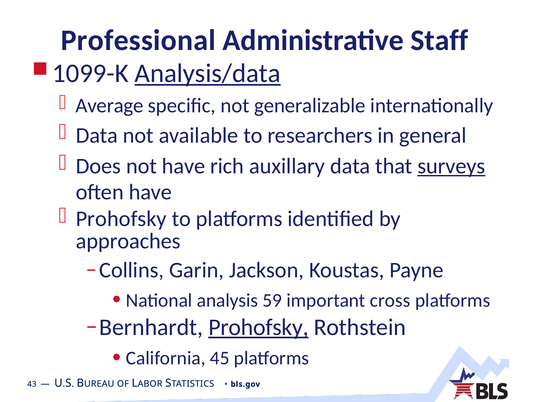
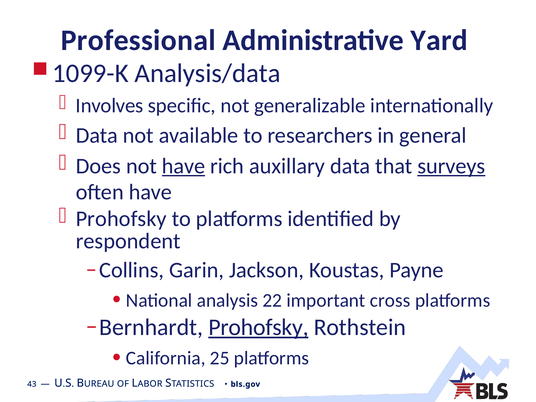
Staff: Staff -> Yard (439, 41)
Analysis/data underline: present -> none (208, 73)
Average: Average -> Involves (110, 106)
have underline: none -> present (184, 166)
approaches: approaches -> respondent (128, 241)
59: 59 -> 22 (272, 300)
45: 45 -> 25 (220, 358)
